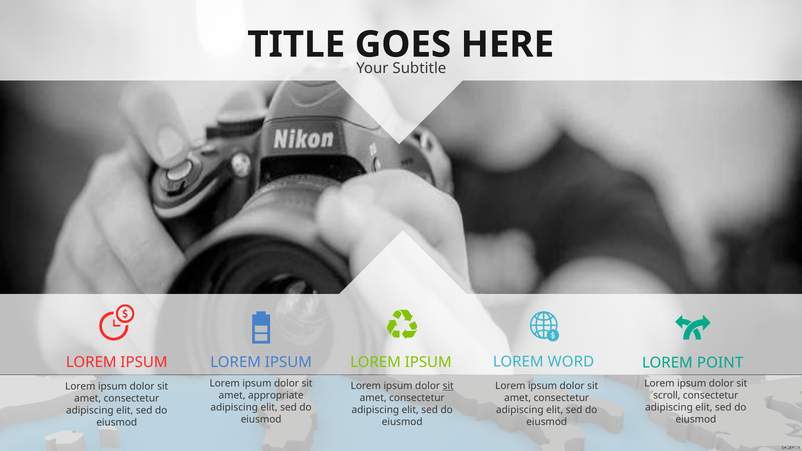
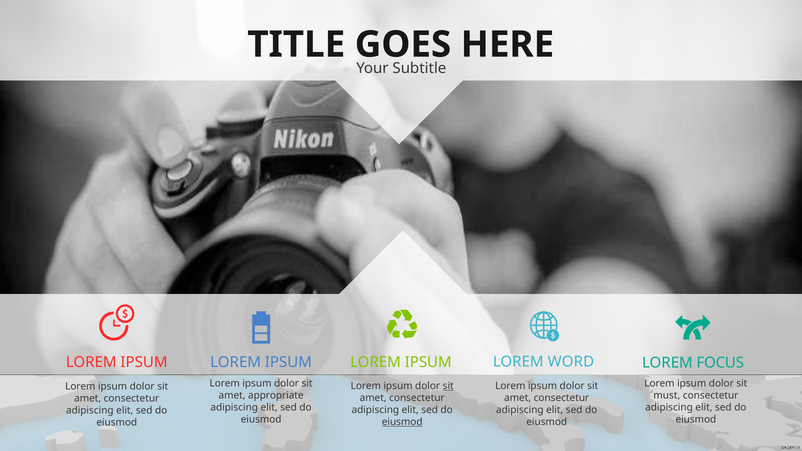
POINT: POINT -> FOCUS (720, 363)
scroll: scroll -> must (667, 396)
eiusmod underline: none -> present (402, 422)
